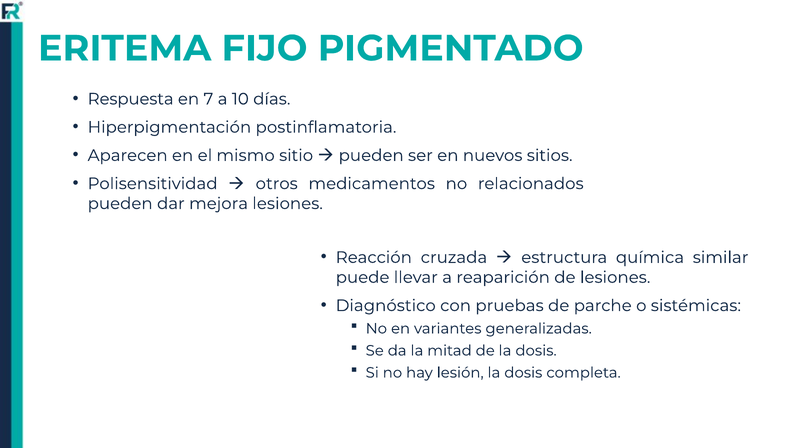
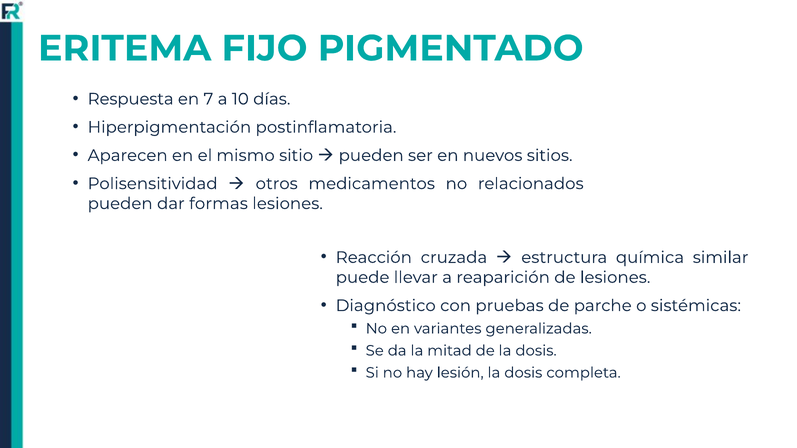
mejora: mejora -> formas (218, 204)
